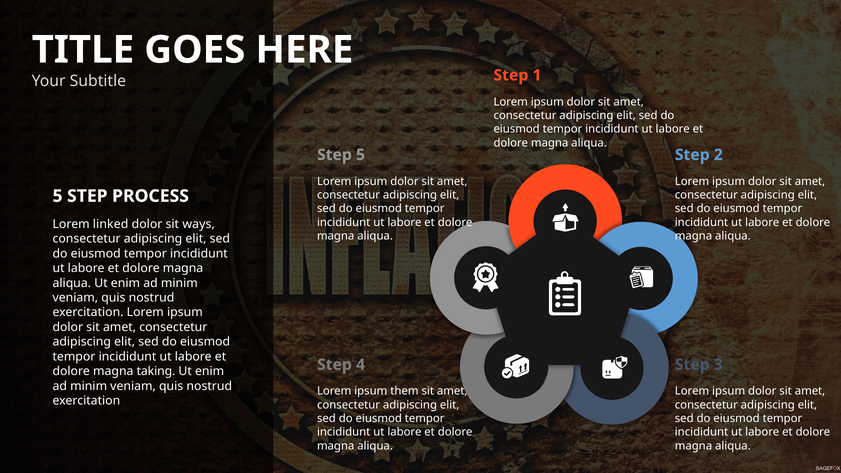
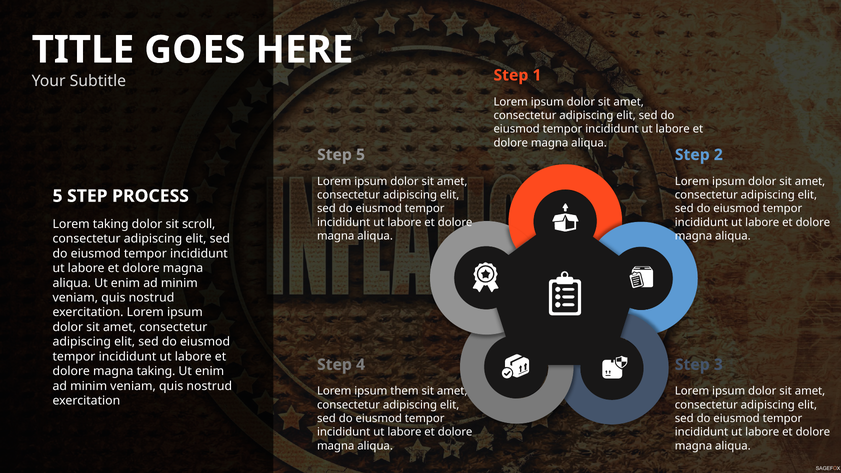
Lorem linked: linked -> taking (111, 224)
ways: ways -> scroll (199, 224)
